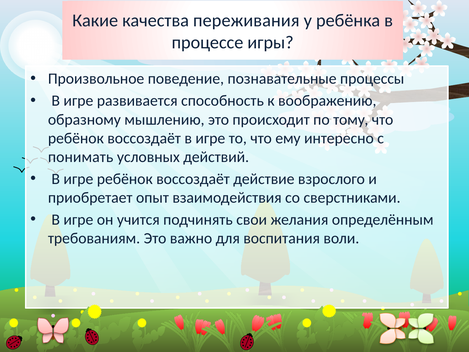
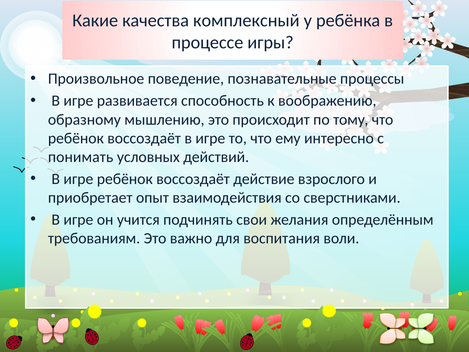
переживания: переживания -> комплексный (246, 21)
